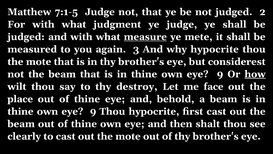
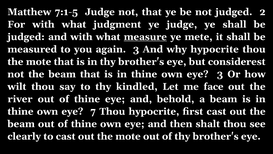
9: 9 -> 3 (220, 74)
how underline: present -> none (255, 74)
destroy: destroy -> kindled (137, 86)
place: place -> river (20, 99)
9: 9 -> 7 (93, 111)
